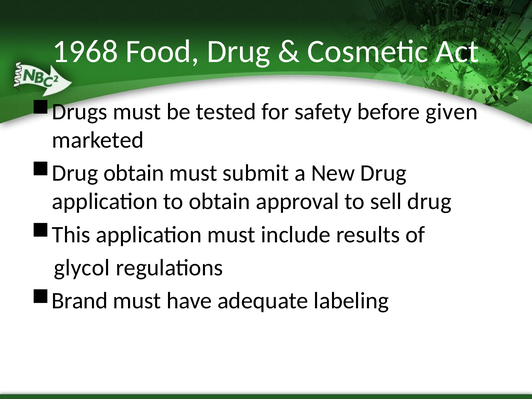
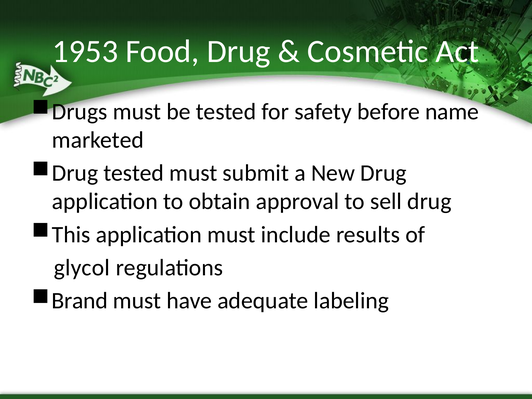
1968: 1968 -> 1953 (85, 51)
given: given -> name (452, 112)
Drug obtain: obtain -> tested (134, 173)
